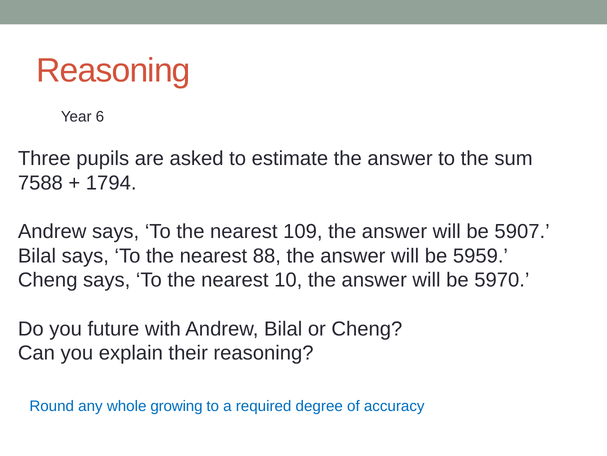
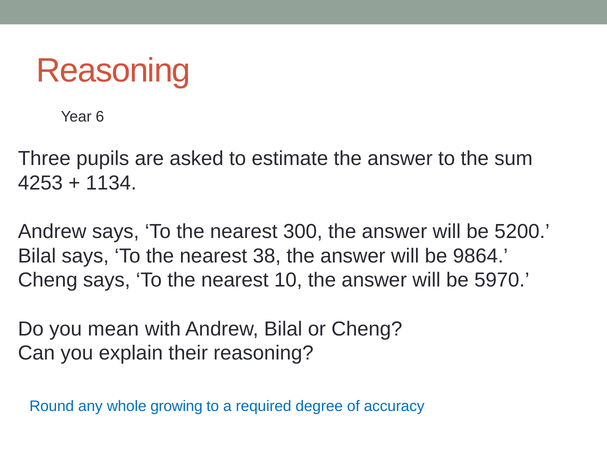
7588: 7588 -> 4253 (40, 183)
1794: 1794 -> 1134 (111, 183)
109: 109 -> 300 (303, 231)
5907: 5907 -> 5200 (522, 231)
88: 88 -> 38 (267, 255)
5959: 5959 -> 9864 (480, 255)
future: future -> mean (113, 328)
